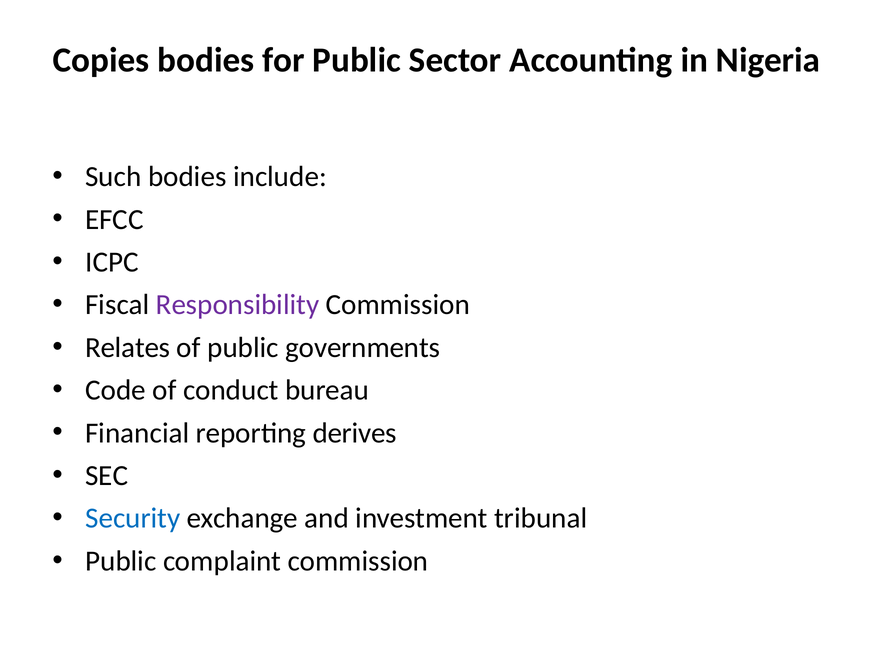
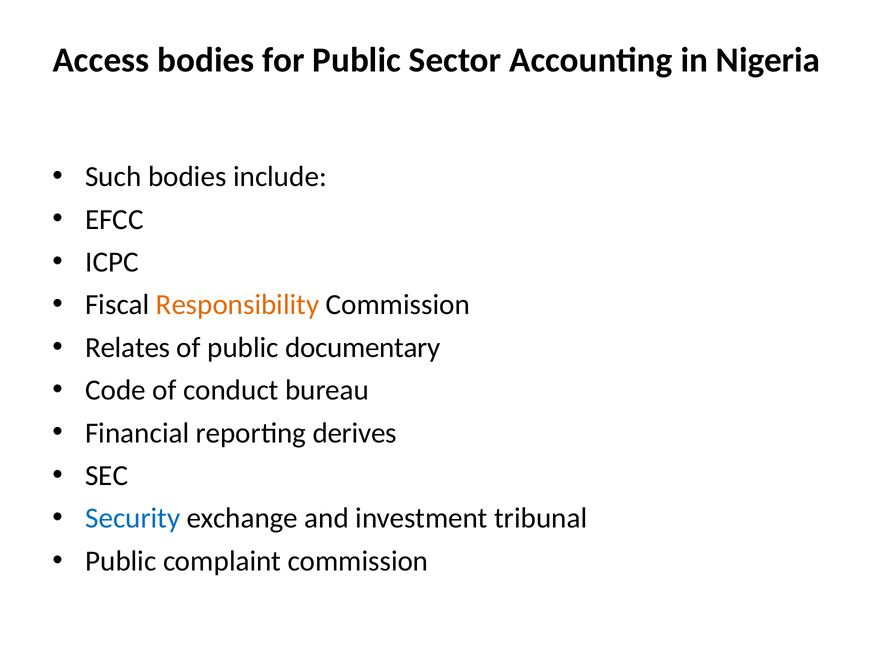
Copies: Copies -> Access (101, 60)
Responsibility colour: purple -> orange (238, 305)
governments: governments -> documentary (363, 348)
